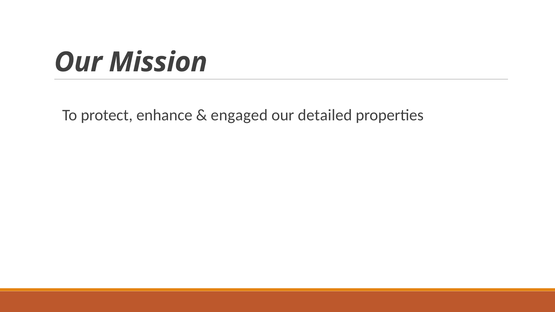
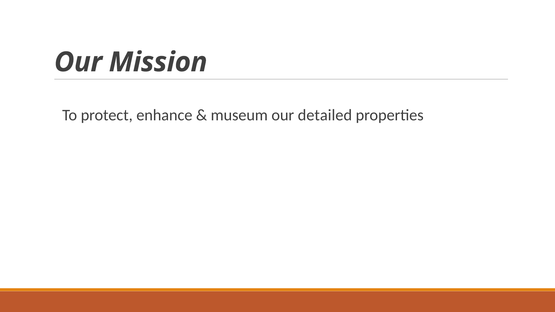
engaged: engaged -> museum (239, 115)
